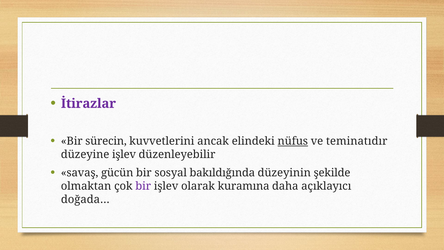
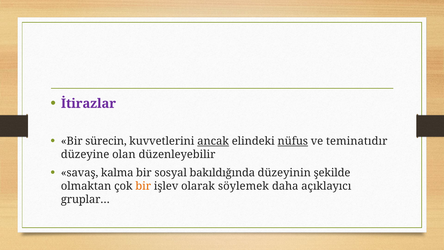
ancak underline: none -> present (213, 141)
düzeyine işlev: işlev -> olan (124, 154)
gücün: gücün -> kalma (117, 173)
bir colour: purple -> orange (143, 186)
kuramına: kuramına -> söylemek (243, 186)
doğada…: doğada… -> gruplar… (85, 199)
